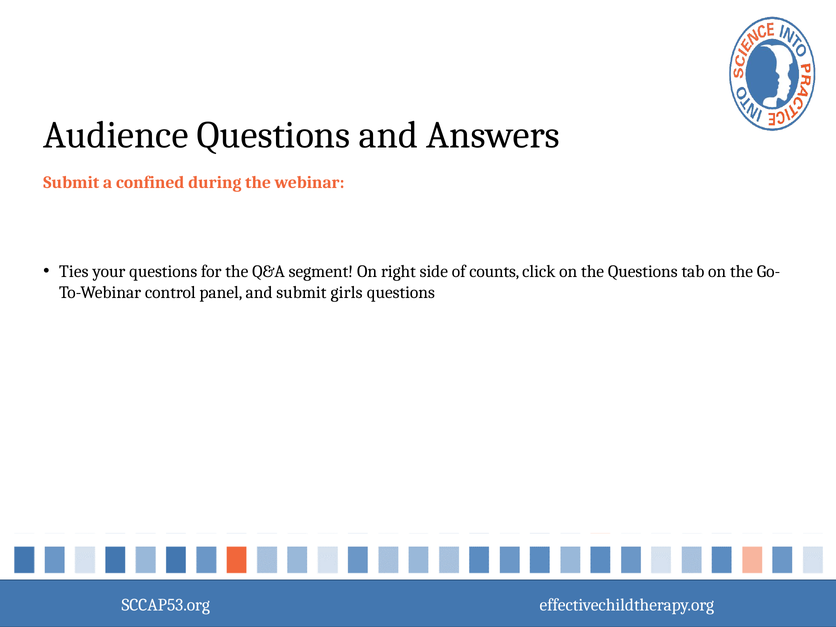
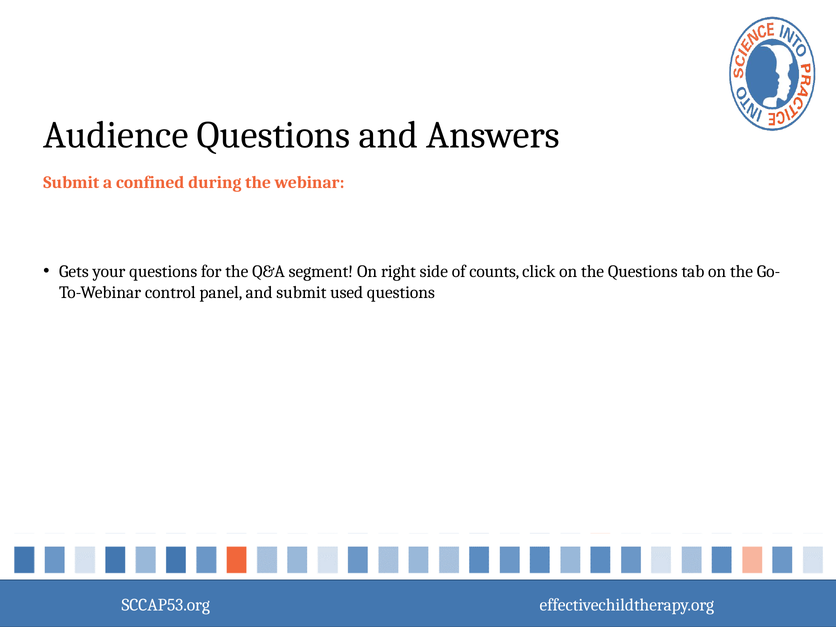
Ties: Ties -> Gets (74, 272)
girls: girls -> used (347, 292)
